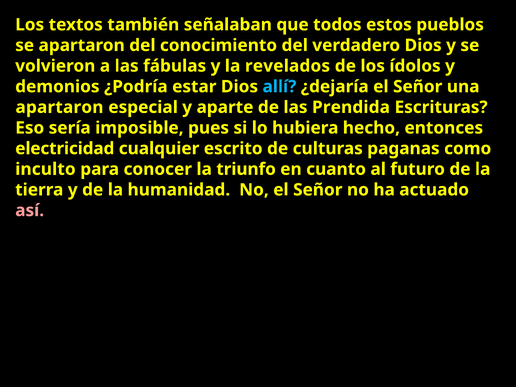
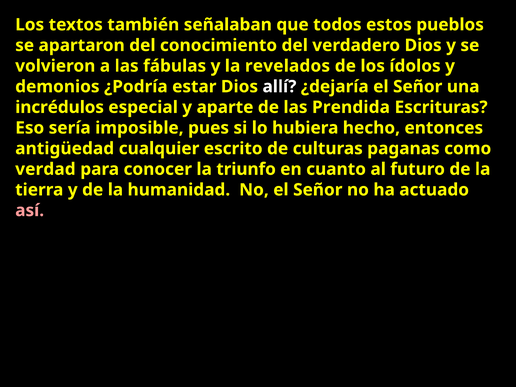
allí colour: light blue -> white (279, 87)
apartaron: apartaron -> incrédulos (60, 107)
electricidad: electricidad -> antigüedad (65, 149)
inculto: inculto -> verdad (45, 169)
